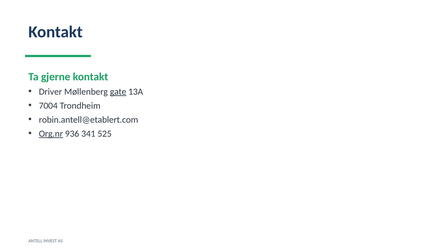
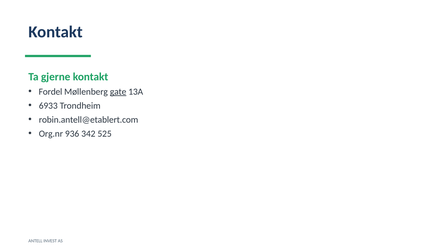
Driver: Driver -> Fordel (51, 92)
7004: 7004 -> 6933 (48, 106)
Org.nr underline: present -> none (51, 134)
341: 341 -> 342 (88, 134)
